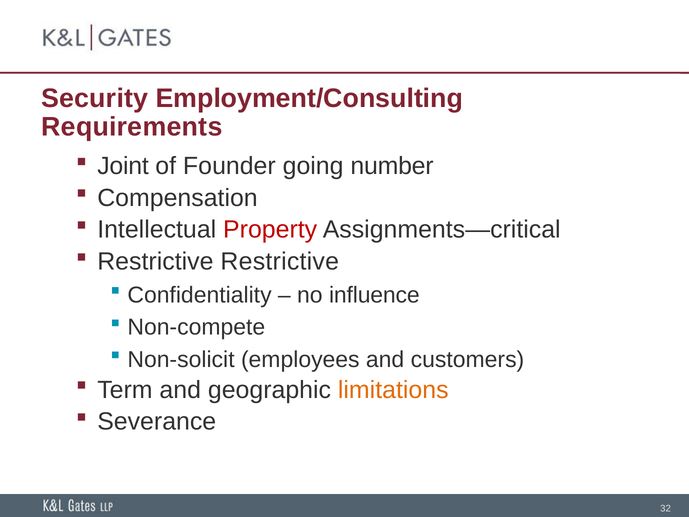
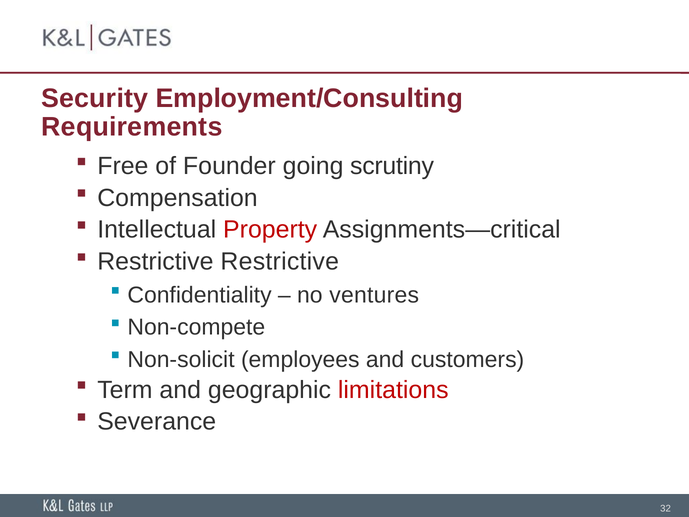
Joint: Joint -> Free (123, 166)
number: number -> scrutiny (392, 166)
influence: influence -> ventures (374, 295)
limitations colour: orange -> red (393, 390)
